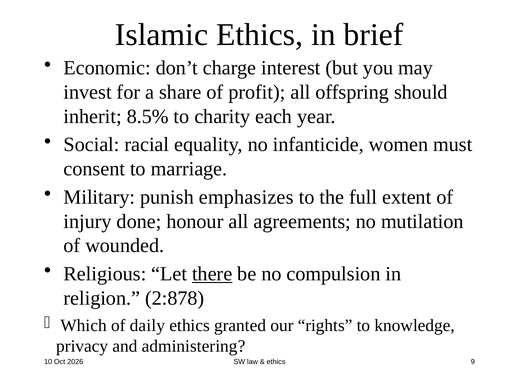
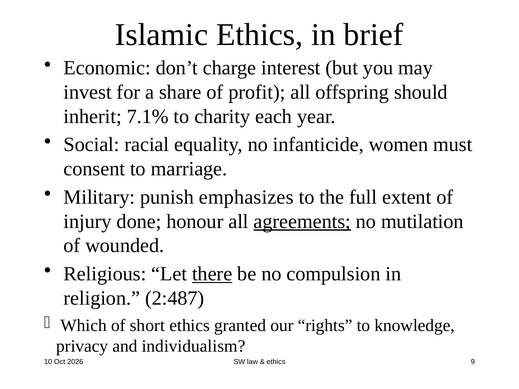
8.5%: 8.5% -> 7.1% (148, 116)
agreements underline: none -> present (302, 222)
2:878: 2:878 -> 2:487 (175, 298)
daily: daily -> short (147, 326)
administering: administering -> individualism (194, 346)
